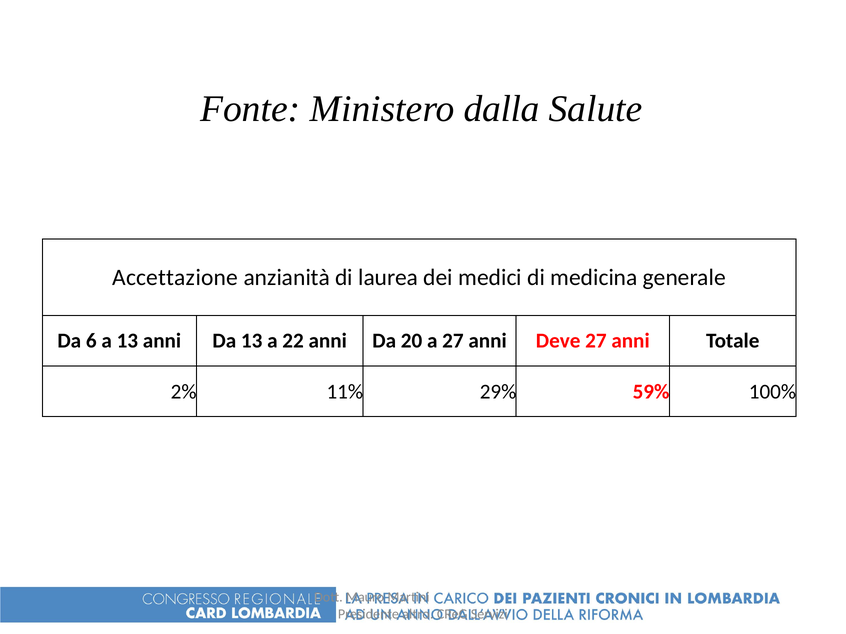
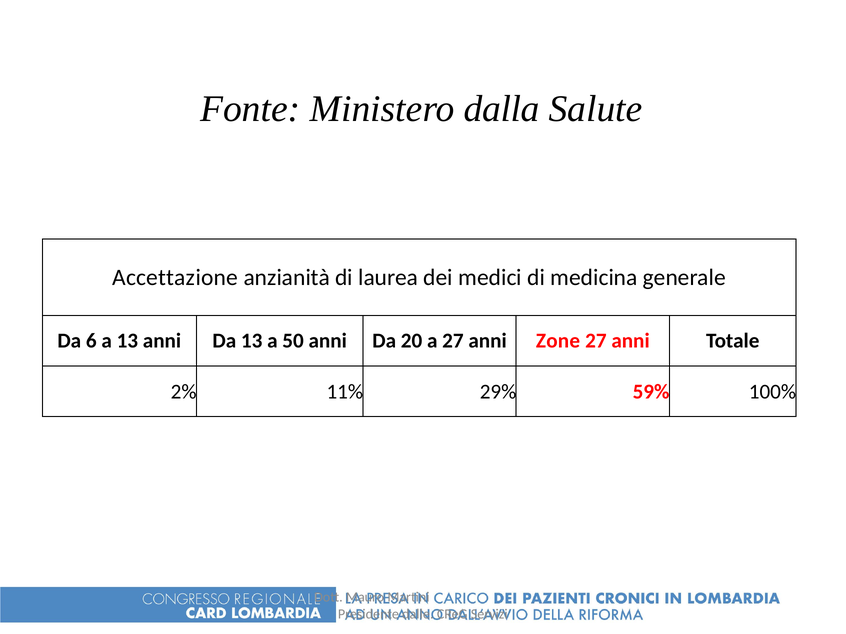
22: 22 -> 50 (293, 341)
Deve: Deve -> Zone (558, 341)
altro: altro -> dalle (418, 614)
